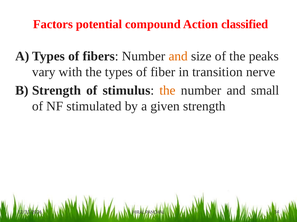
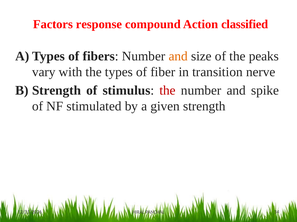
potential: potential -> response (99, 24)
the colour: orange -> red (168, 91)
small: small -> spike (265, 91)
